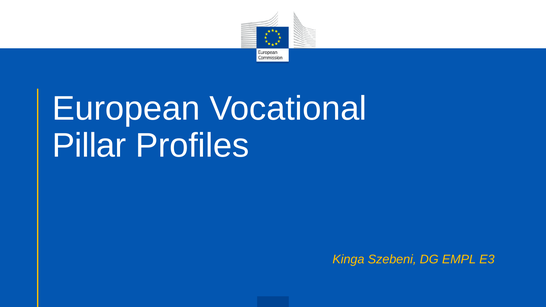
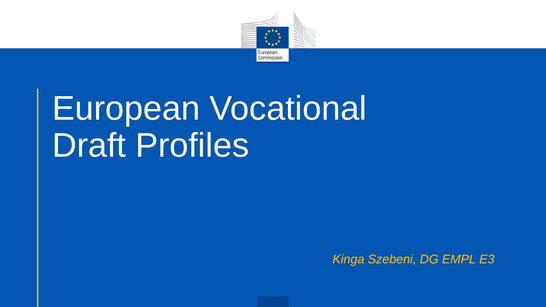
Pillar: Pillar -> Draft (89, 146)
